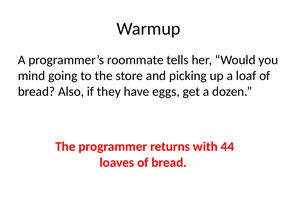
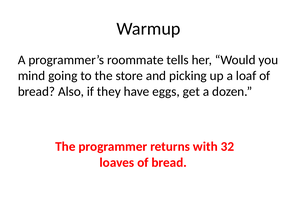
44: 44 -> 32 (227, 146)
